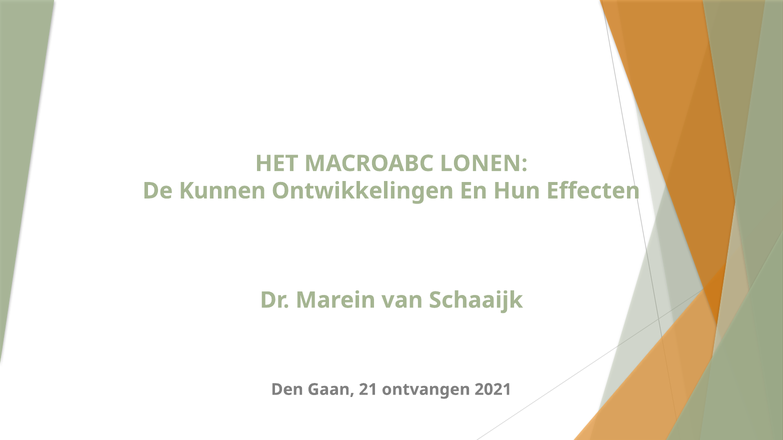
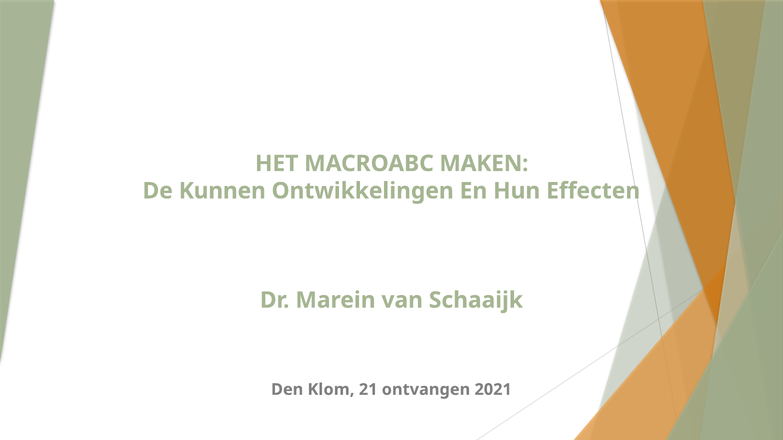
LONEN: LONEN -> MAKEN (484, 164)
Gaan: Gaan -> Klom (331, 390)
